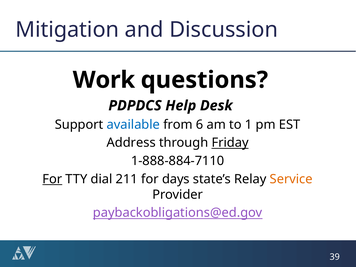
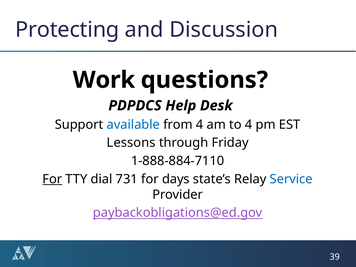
Mitigation: Mitigation -> Protecting (67, 30)
from 6: 6 -> 4 (200, 125)
to 1: 1 -> 4 (249, 125)
Address: Address -> Lessons (131, 143)
Friday underline: present -> none (230, 143)
211: 211 -> 731 (127, 179)
Service colour: orange -> blue (291, 179)
